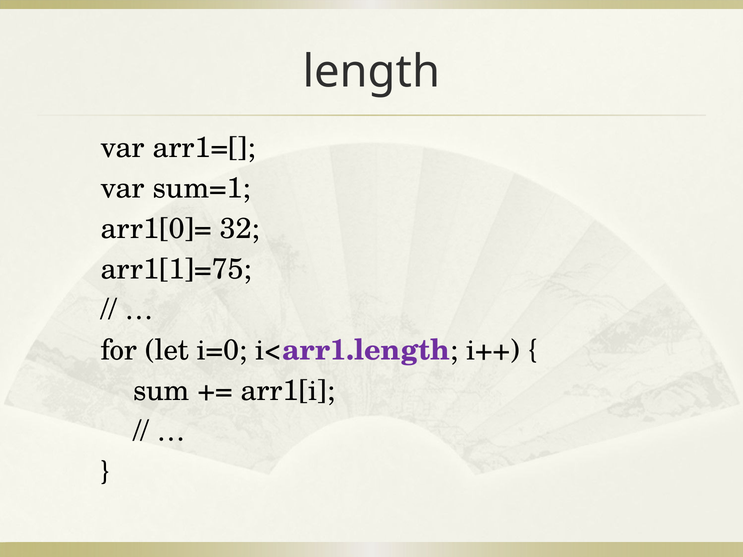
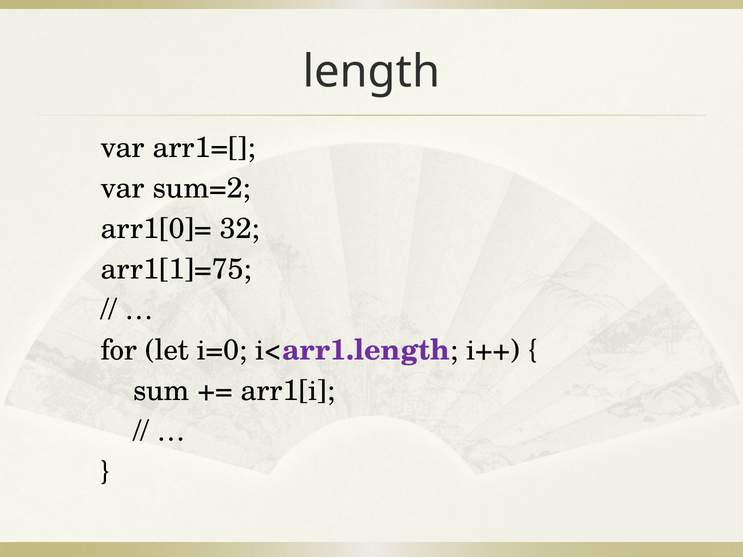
sum=1: sum=1 -> sum=2 (202, 188)
